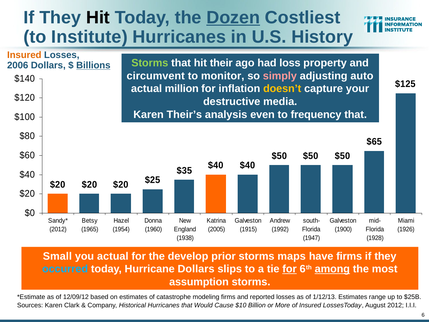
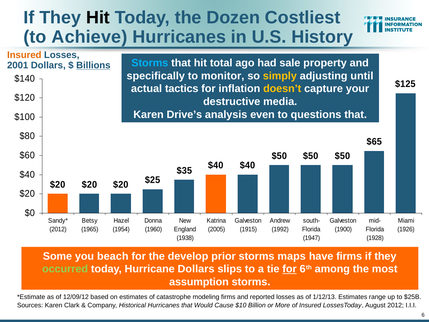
Dozen underline: present -> none (233, 18)
Institute: Institute -> Achieve (89, 37)
Storms colour: light green -> light blue (150, 63)
their: their -> total (221, 63)
loss: loss -> sale (290, 63)
2006: 2006 -> 2001 (18, 65)
circumvent: circumvent -> specifically (156, 76)
simply colour: pink -> yellow (280, 76)
auto: auto -> until (362, 76)
million: million -> tactics (182, 89)
Their’s: Their’s -> Drive’s (184, 114)
frequency: frequency -> questions (316, 114)
Small: Small -> Some (57, 256)
you actual: actual -> beach (113, 256)
occurred colour: light blue -> light green (65, 269)
among underline: present -> none (332, 269)
